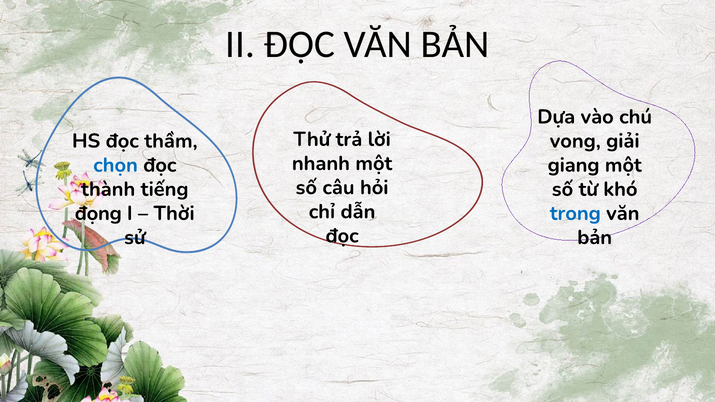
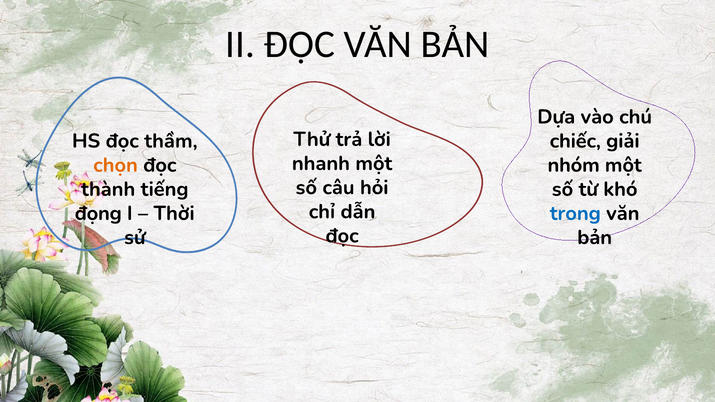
vong: vong -> chiếc (575, 141)
chọn colour: blue -> orange (116, 165)
giang: giang -> nhóm (574, 165)
